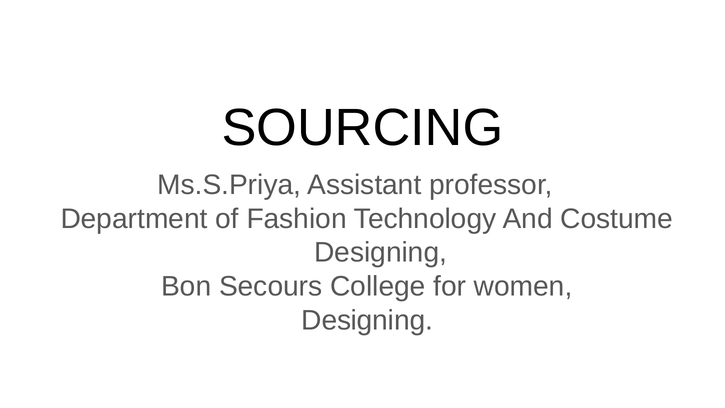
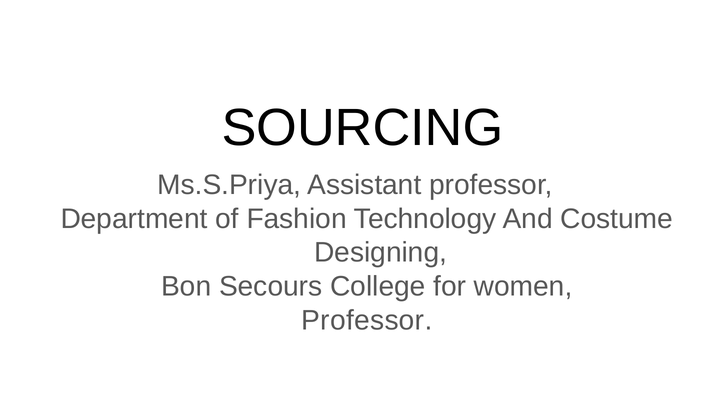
Designing: Designing -> Professor (367, 320)
